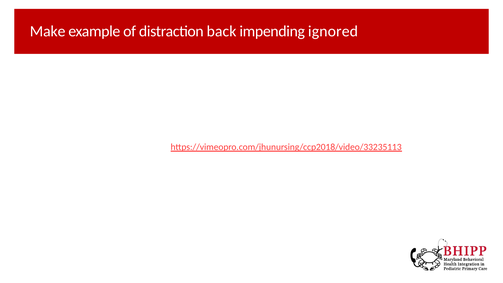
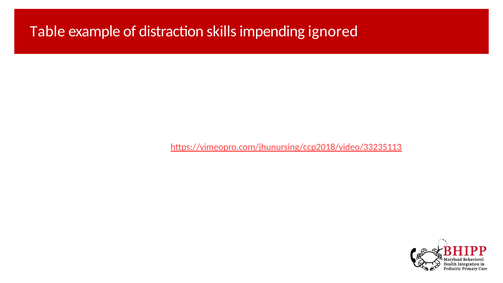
Make: Make -> Table (48, 31)
back: back -> skills (222, 31)
